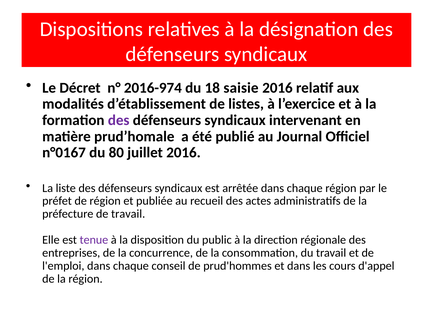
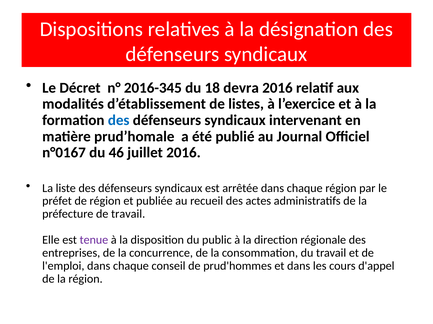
2016-974: 2016-974 -> 2016-345 (153, 88)
saisie: saisie -> devra (241, 88)
des colour: purple -> blue (119, 120)
80: 80 -> 46 (116, 153)
